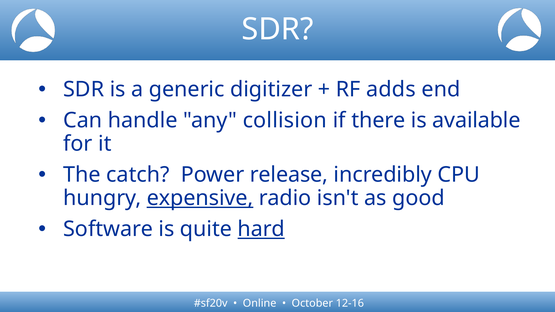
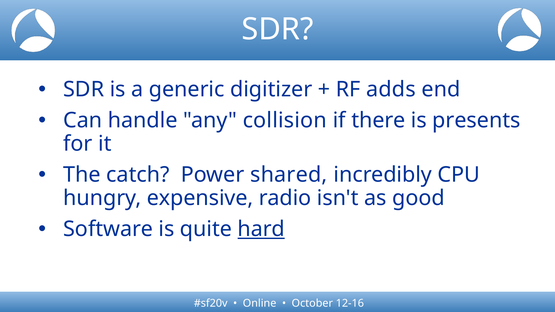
available: available -> presents (476, 121)
release: release -> shared (289, 175)
expensive underline: present -> none (200, 198)
